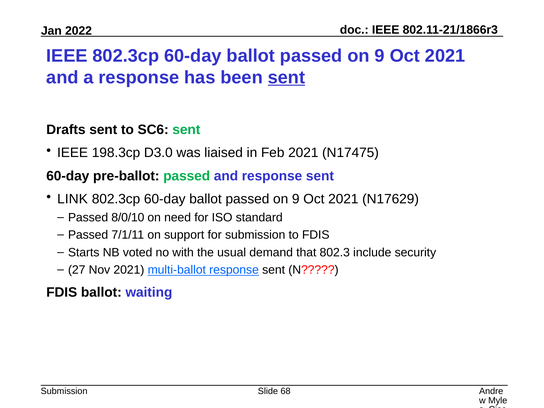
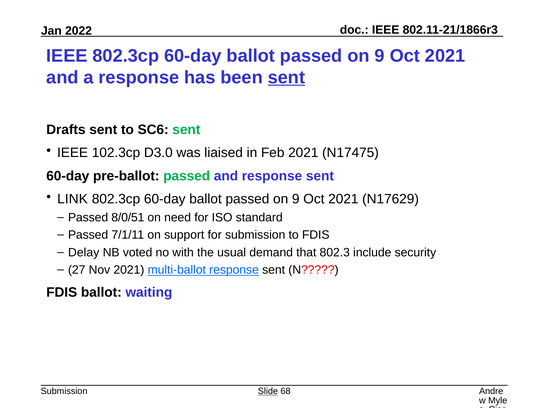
198.3cp: 198.3cp -> 102.3cp (116, 153)
8/0/10: 8/0/10 -> 8/0/51 (128, 217)
Starts: Starts -> Delay (84, 252)
Slide underline: none -> present (268, 391)
